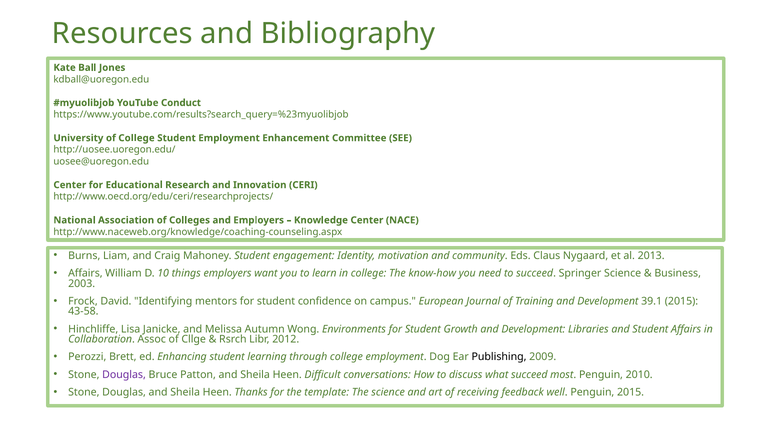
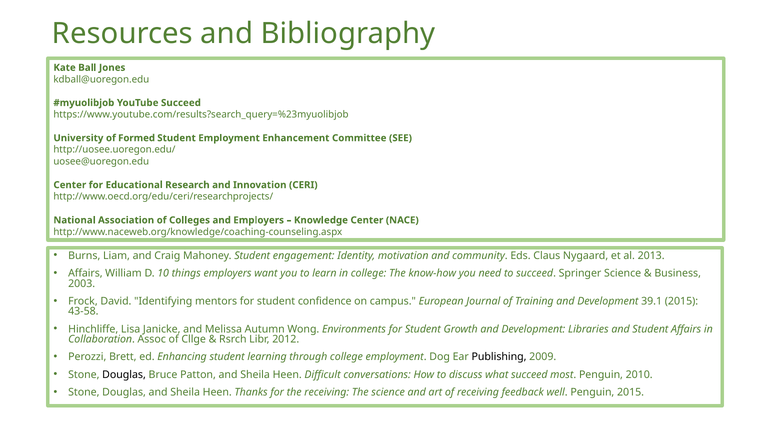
YouTube Conduct: Conduct -> Succeed (181, 103)
of College: College -> Formed (137, 138)
Douglas colour: purple -> black (124, 374)
the template: template -> receiving (327, 392)
